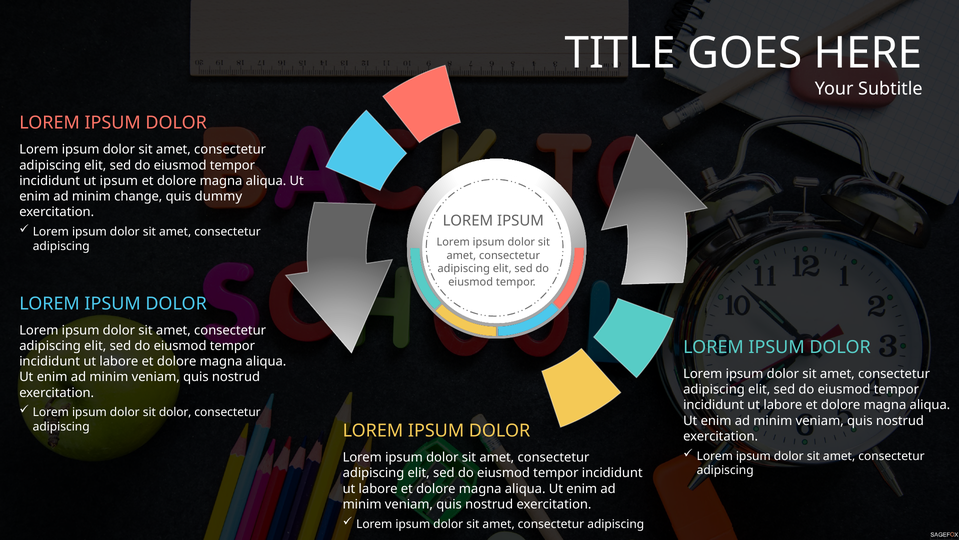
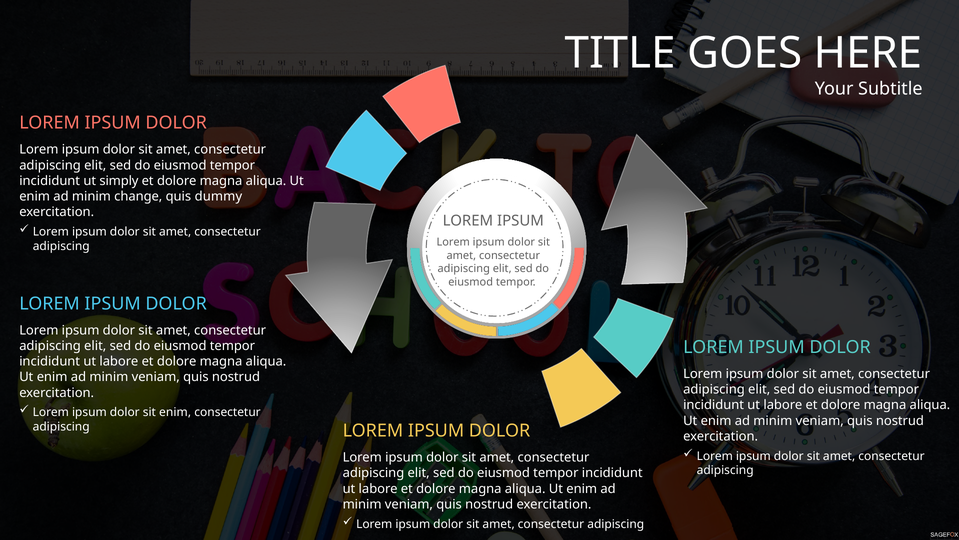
ut ipsum: ipsum -> simply (119, 181)
sit dolor: dolor -> enim (175, 412)
